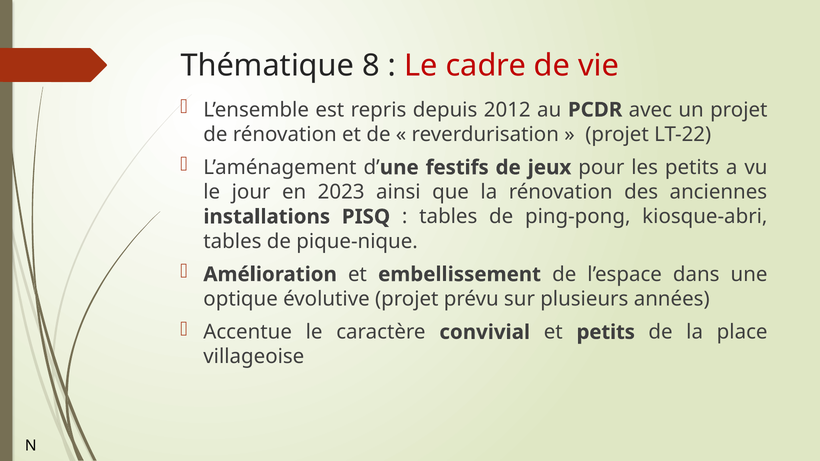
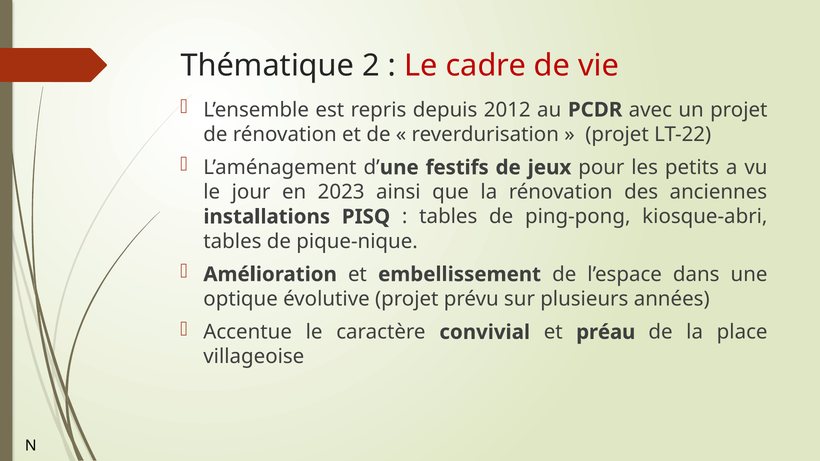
8: 8 -> 2 (371, 66)
et petits: petits -> préau (606, 332)
